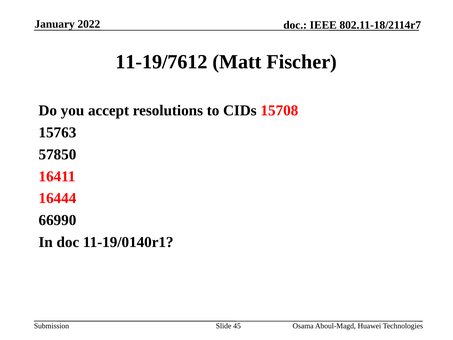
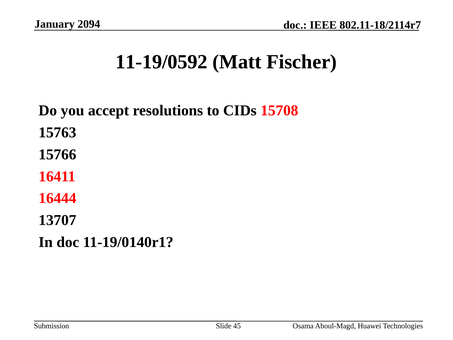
2022: 2022 -> 2094 (89, 24)
11-19/7612: 11-19/7612 -> 11-19/0592 (162, 62)
57850: 57850 -> 15766 (57, 154)
66990: 66990 -> 13707 (57, 220)
